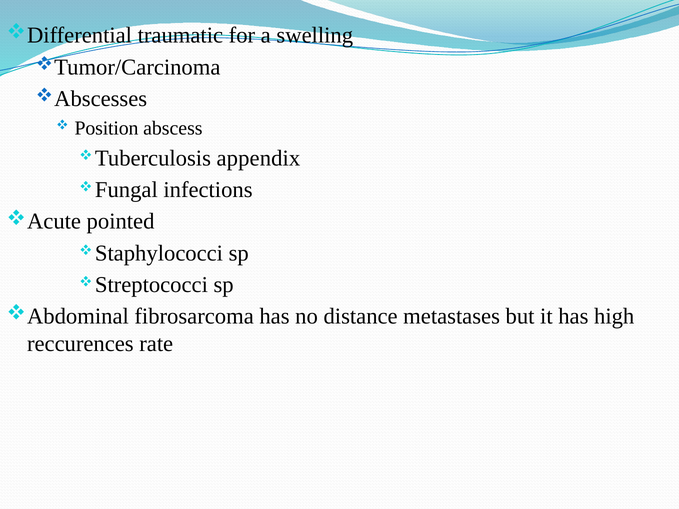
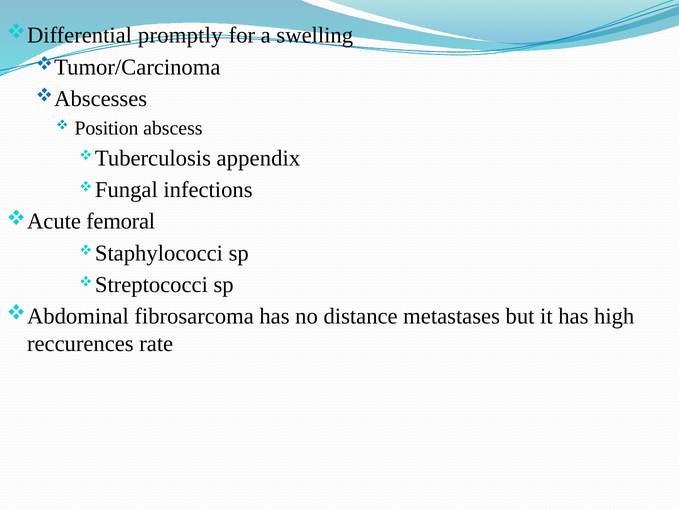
traumatic: traumatic -> promptly (180, 35)
pointed: pointed -> femoral (121, 222)
